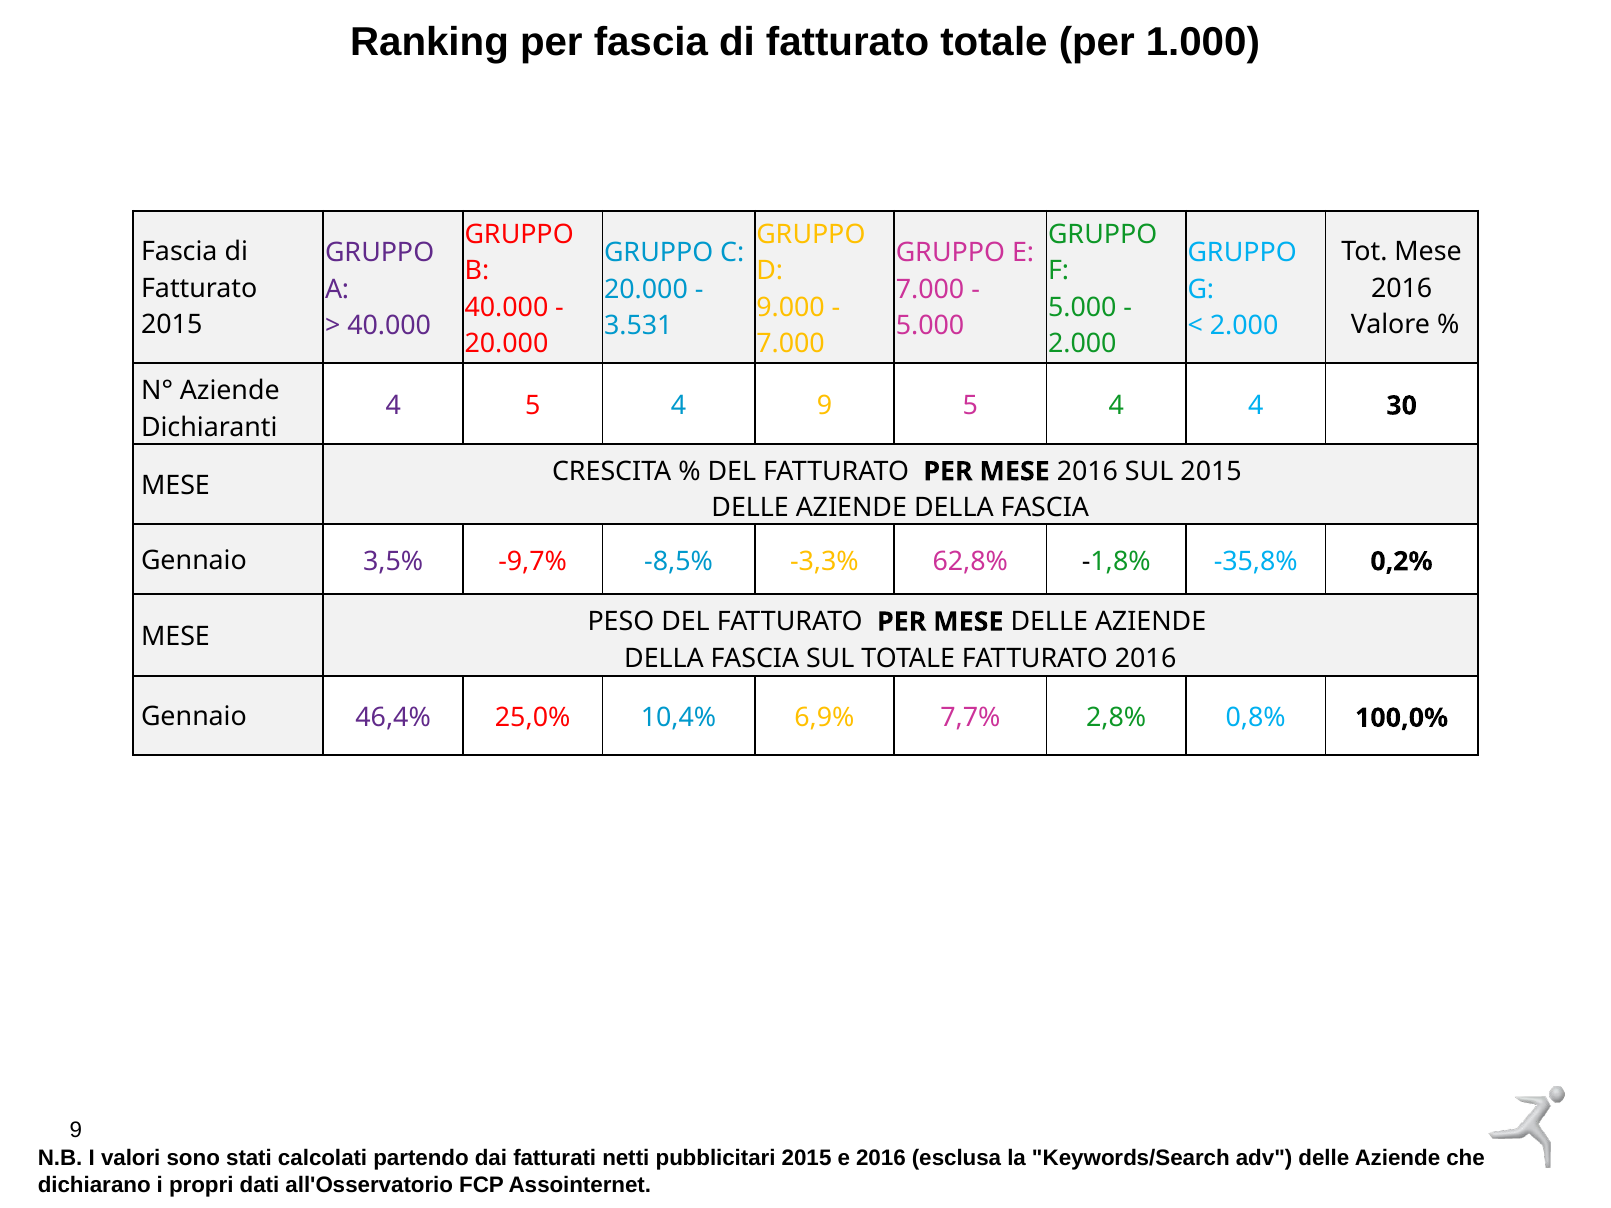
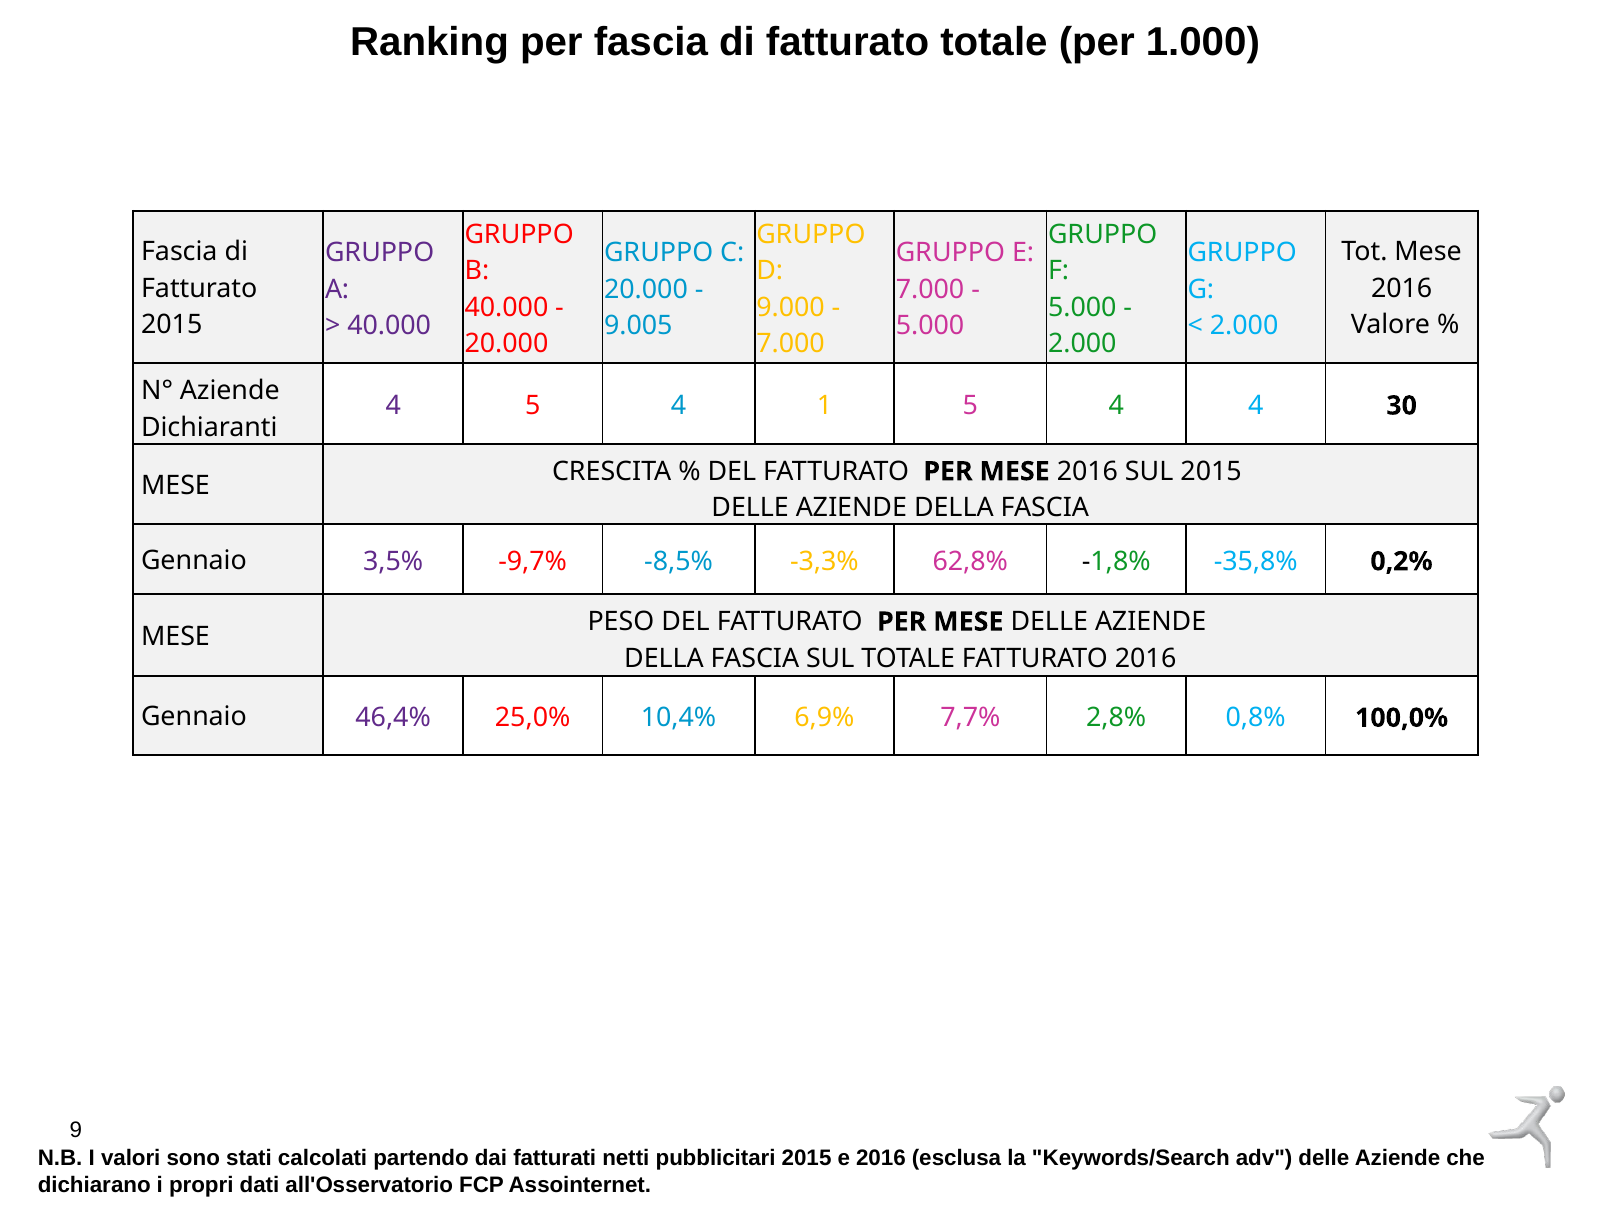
3.531: 3.531 -> 9.005 (638, 326)
4 9: 9 -> 1 (825, 406)
